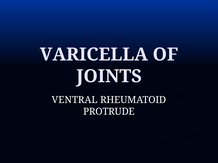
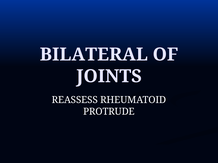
VARICELLA: VARICELLA -> BILATERAL (94, 55)
VENTRAL: VENTRAL -> REASSESS (75, 100)
